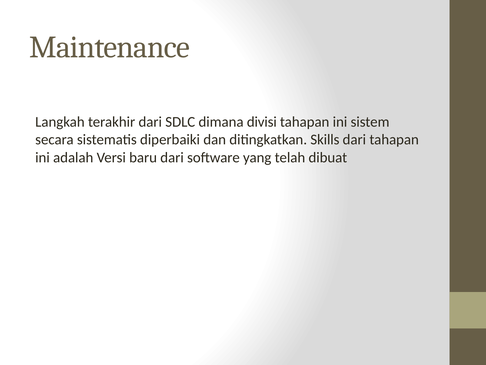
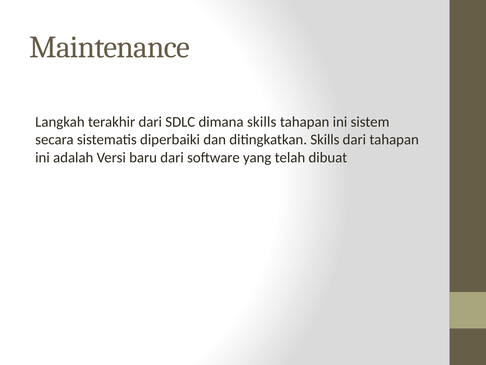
dimana divisi: divisi -> skills (262, 122)
